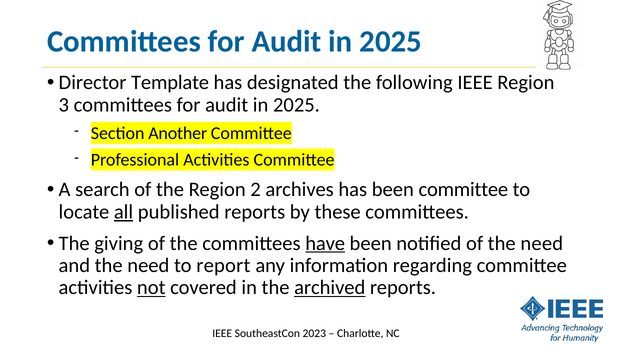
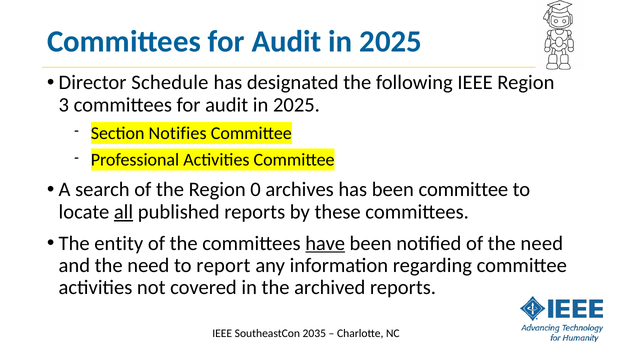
Template: Template -> Schedule (170, 83)
Another: Another -> Notifies (178, 133)
2: 2 -> 0 (256, 190)
giving: giving -> entity (119, 243)
not underline: present -> none (151, 288)
archived underline: present -> none (330, 288)
2023: 2023 -> 2035 (314, 333)
